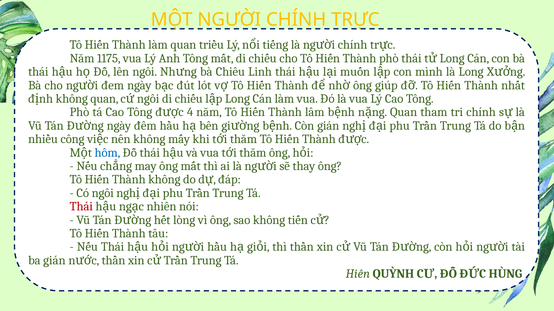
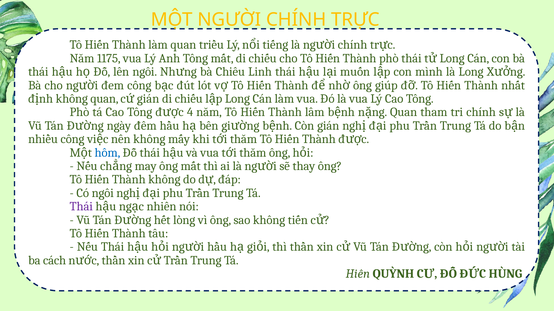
đem ngày: ngày -> công (139, 85)
ngôi: ngôi -> gián (148, 99)
Thái colour: red -> purple (81, 207)
ba gián: gián -> cách (55, 261)
